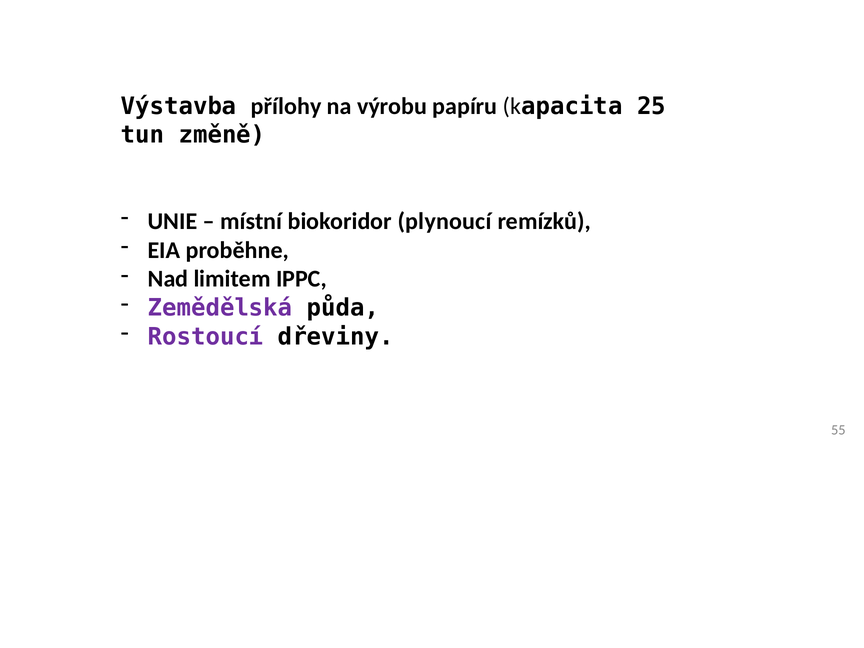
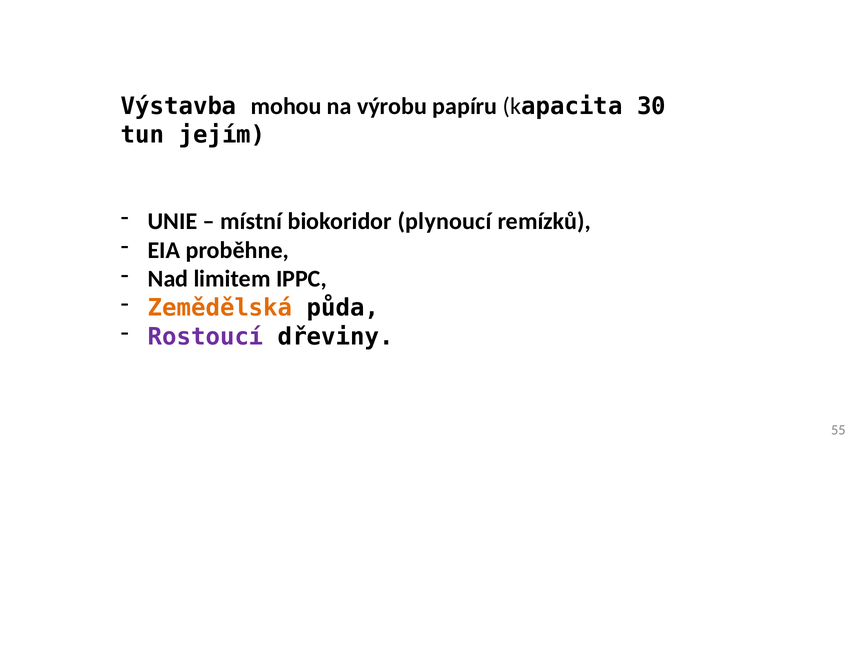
přílohy: přílohy -> mohou (286, 106)
25: 25 -> 30 (651, 106)
změně: změně -> jejím (222, 135)
Zemědělská colour: purple -> orange (220, 308)
